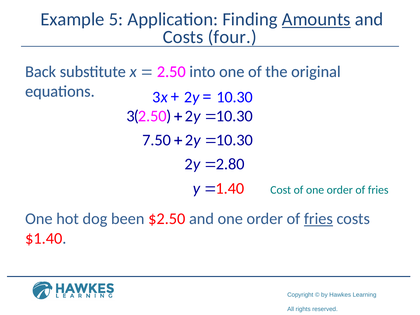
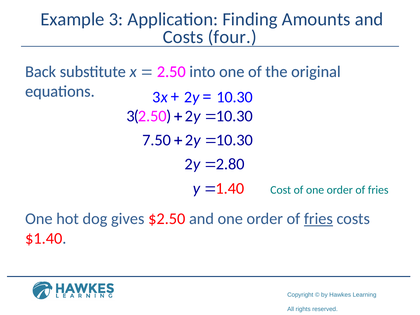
Example 5: 5 -> 3 (116, 19)
Amounts underline: present -> none (316, 19)
been: been -> gives (128, 219)
